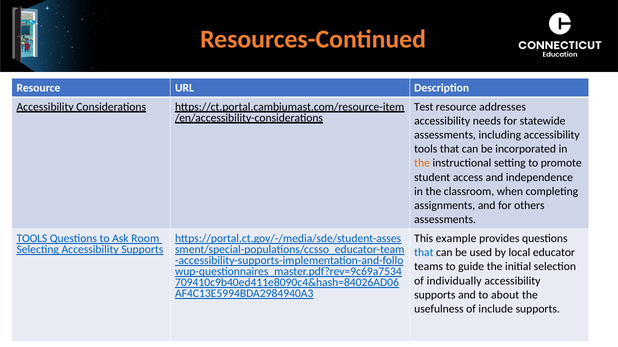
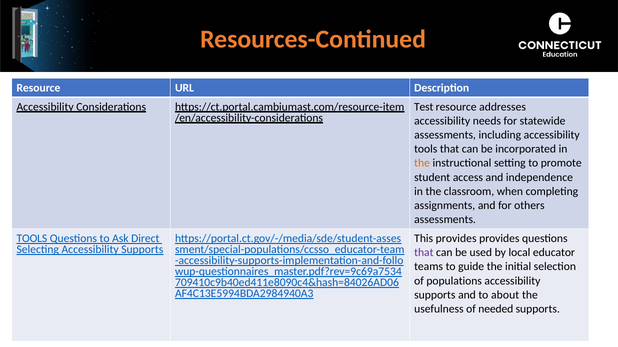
Room: Room -> Direct (145, 239)
This example: example -> provides (456, 239)
that colour: blue -> purple (424, 253)
individually: individually -> populations (454, 281)
include: include -> needed (496, 310)
